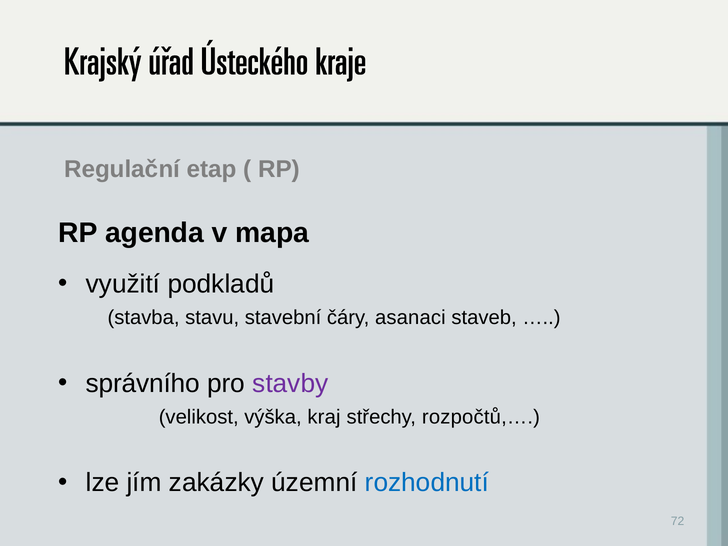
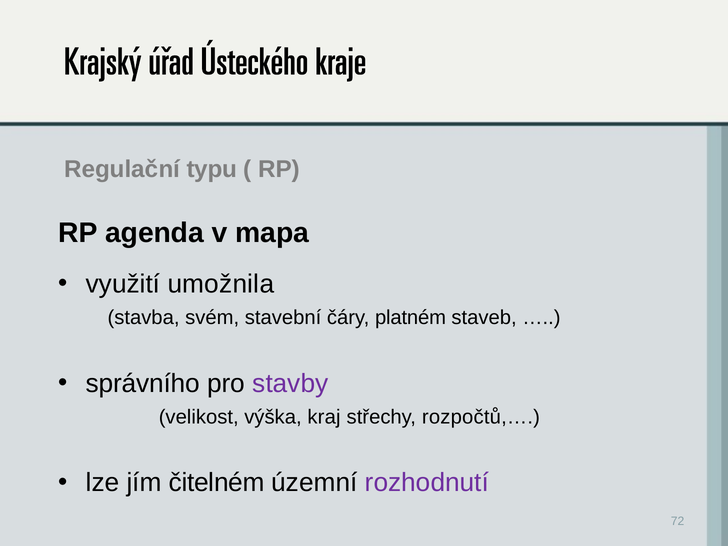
etap: etap -> typu (212, 169)
podkladů: podkladů -> umožnila (221, 284)
stavu: stavu -> svém (212, 317)
asanaci: asanaci -> platném (411, 317)
zakázky: zakázky -> čitelném (217, 483)
rozhodnutí colour: blue -> purple (427, 483)
